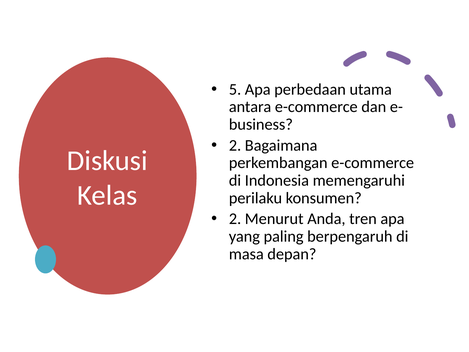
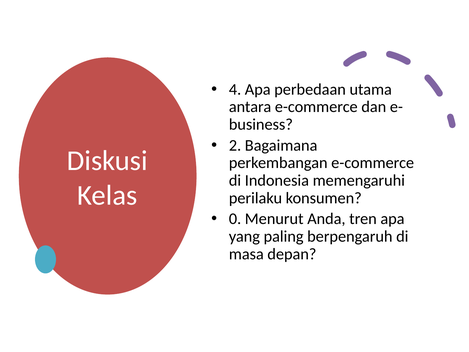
5: 5 -> 4 (235, 89)
2: 2 -> 0 (235, 219)
